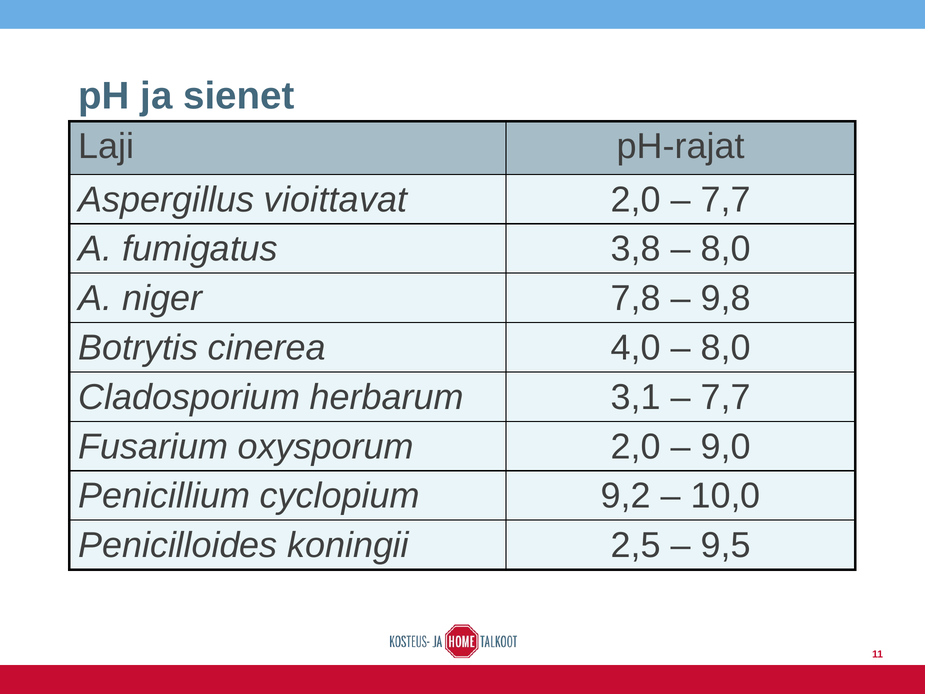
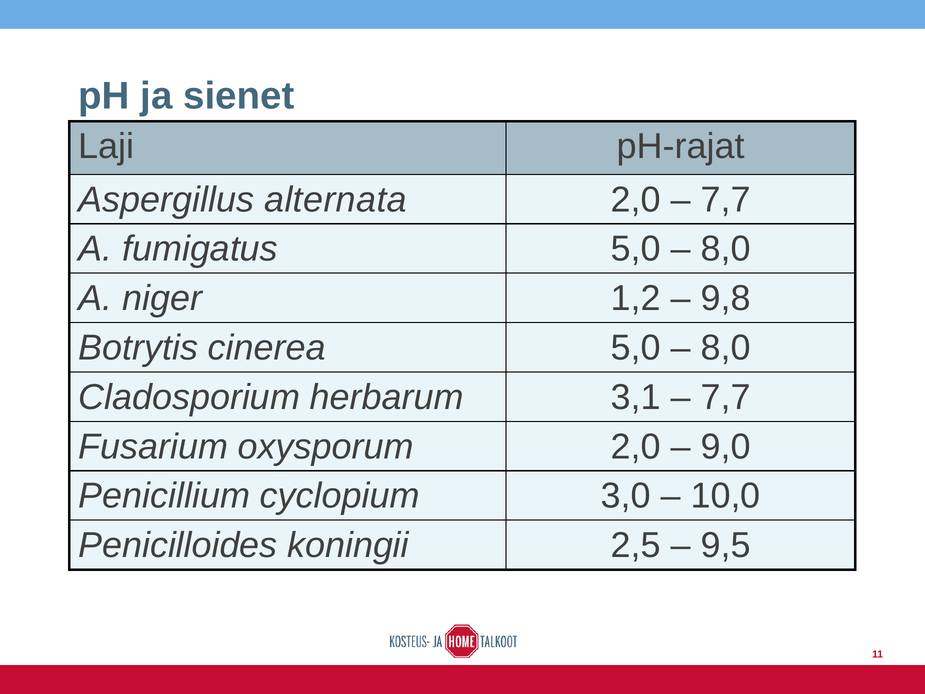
vioittavat: vioittavat -> alternata (336, 200)
fumigatus 3,8: 3,8 -> 5,0 (636, 249)
7,8: 7,8 -> 1,2 (636, 298)
cinerea 4,0: 4,0 -> 5,0 (636, 348)
9,2: 9,2 -> 3,0 (626, 496)
